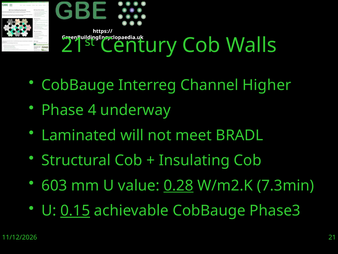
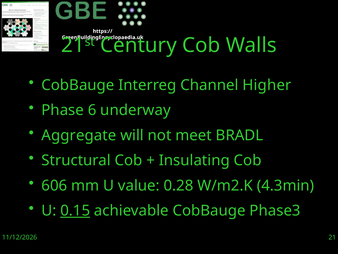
4: 4 -> 6 (92, 110)
Laminated: Laminated -> Aggregate (79, 135)
603: 603 -> 606 (54, 185)
0.28 underline: present -> none (179, 185)
7.3min: 7.3min -> 4.3min (286, 185)
